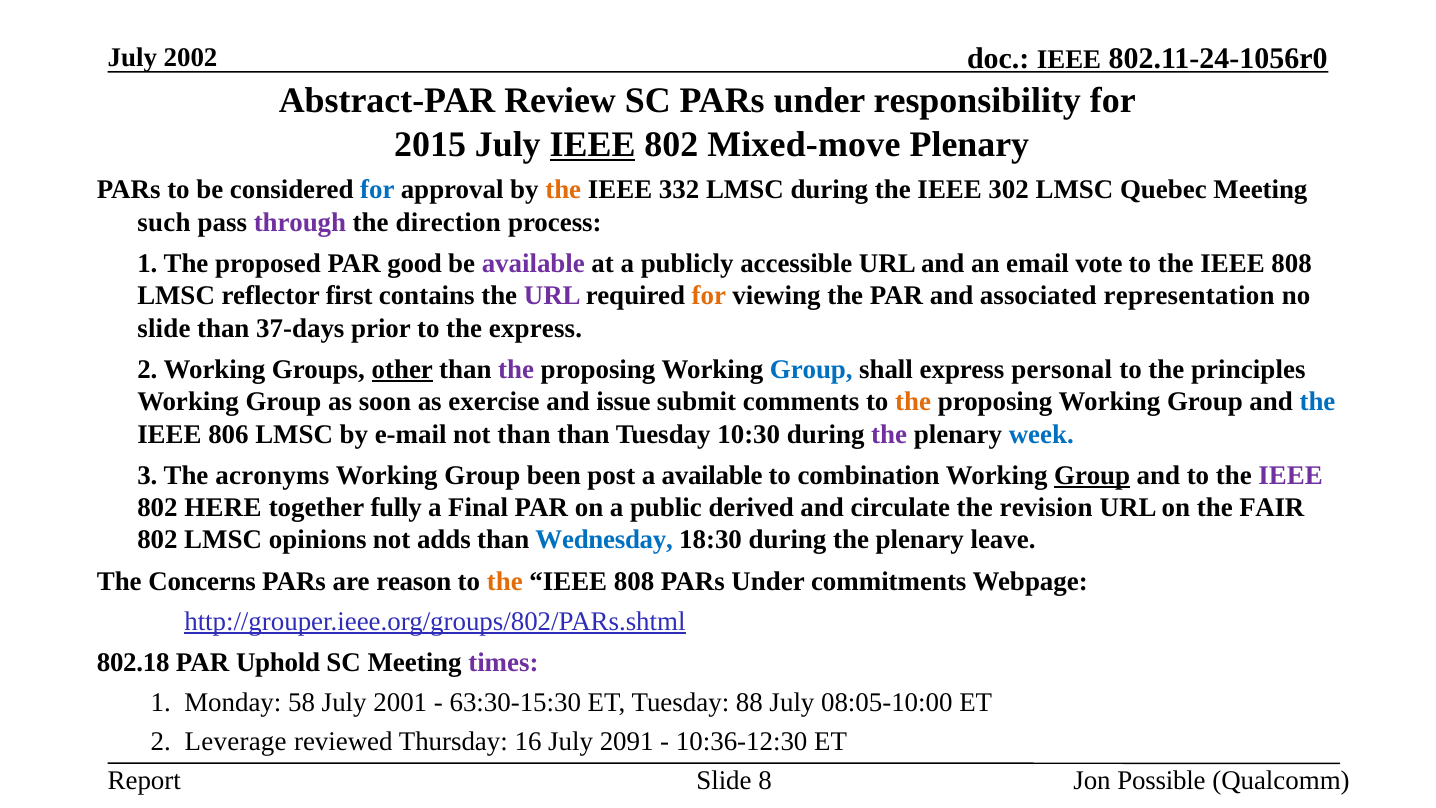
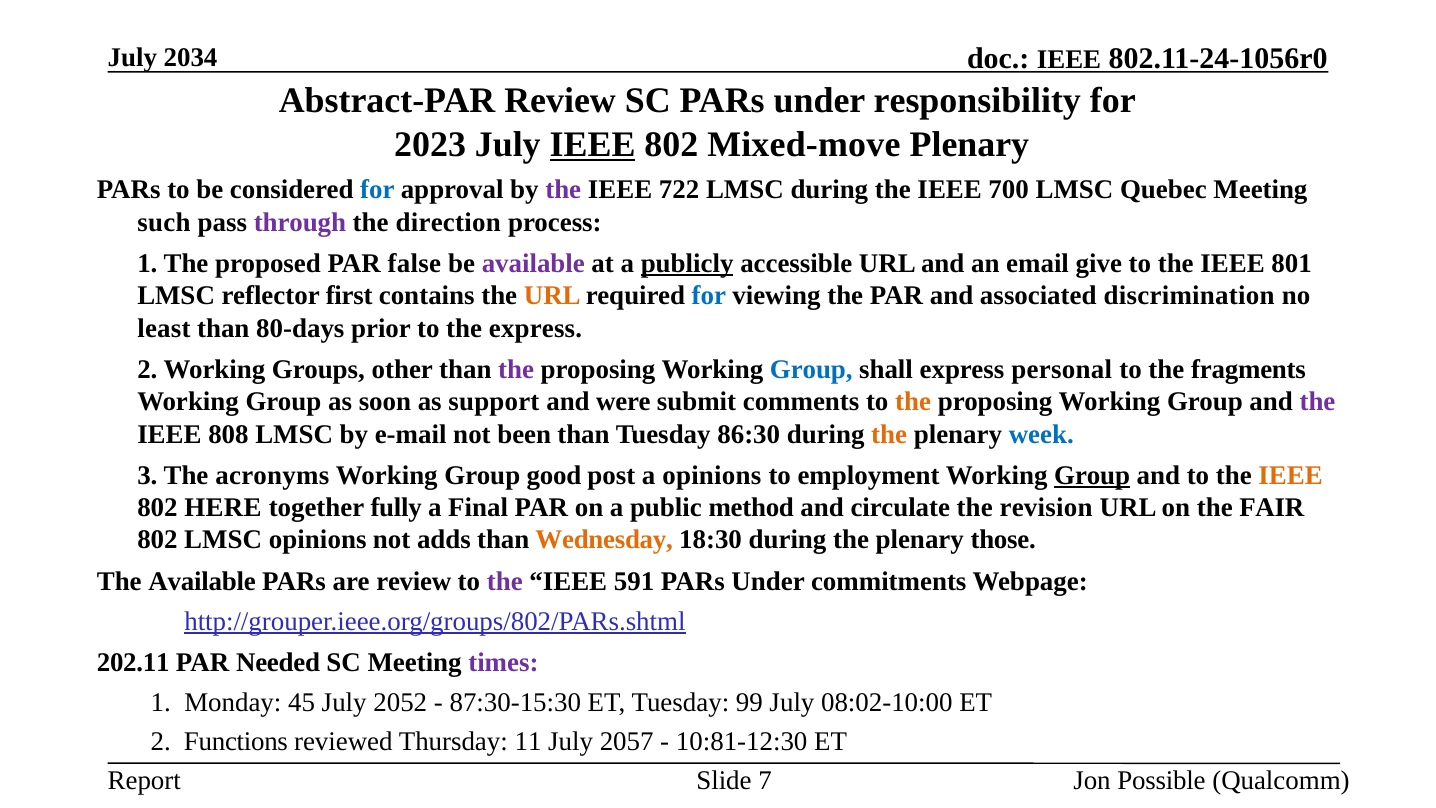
2002: 2002 -> 2034 (191, 57)
2015: 2015 -> 2023 (430, 144)
the colour: orange -> purple (563, 190)
332: 332 -> 722 (679, 190)
302: 302 -> 700 (1009, 190)
good: good -> false (414, 263)
publicly underline: none -> present (687, 263)
vote: vote -> give (1099, 263)
808: 808 -> 801 (1292, 263)
URL colour: purple -> orange (552, 296)
for colour: orange -> blue (709, 296)
representation: representation -> discrimination (1189, 296)
slide: slide -> least (164, 328)
37-days: 37-days -> 80-days (300, 328)
other underline: present -> none (402, 369)
principles: principles -> fragments (1249, 369)
exercise: exercise -> support (494, 402)
issue: issue -> were (623, 402)
the colour: blue -> purple (1318, 402)
806: 806 -> 808 (228, 434)
not than: than -> been (524, 434)
10:30: 10:30 -> 86:30 (749, 434)
the colour: purple -> orange (889, 434)
been: been -> good (554, 475)
a available: available -> opinions (712, 475)
combination: combination -> employment (869, 475)
IEEE colour: purple -> orange (1291, 475)
derived: derived -> method (751, 508)
Wednesday colour: blue -> orange (604, 540)
leave: leave -> those (1003, 540)
The Concerns: Concerns -> Available (202, 581)
are reason: reason -> review (414, 581)
the colour: orange -> purple (505, 581)
808: 808 -> 591 (634, 581)
802.18: 802.18 -> 202.11 (133, 662)
Uphold: Uphold -> Needed (278, 662)
58: 58 -> 45 (302, 702)
2001: 2001 -> 2052 (400, 702)
63:30-15:30: 63:30-15:30 -> 87:30-15:30 (515, 702)
88: 88 -> 99 (749, 702)
08:05-10:00: 08:05-10:00 -> 08:02-10:00 (887, 702)
Leverage: Leverage -> Functions (236, 742)
16: 16 -> 11 (528, 742)
2091: 2091 -> 2057 (627, 742)
10:36-12:30: 10:36-12:30 -> 10:81-12:30 (742, 742)
8: 8 -> 7 (765, 781)
